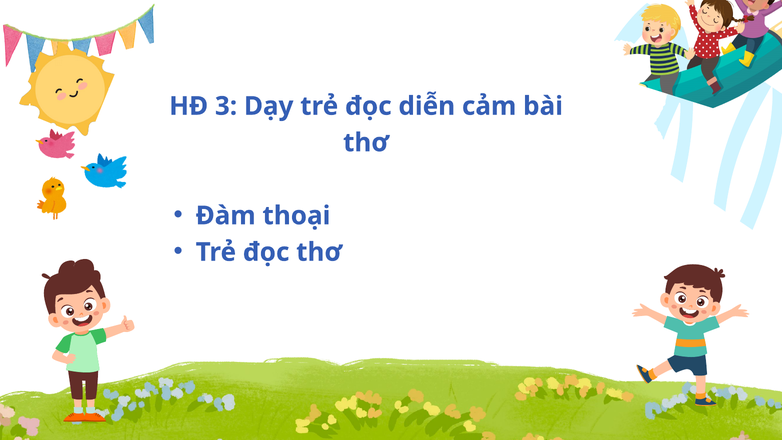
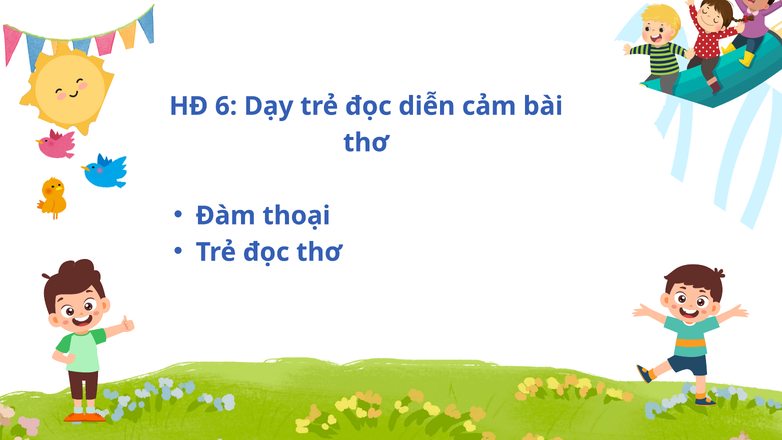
3: 3 -> 6 (226, 106)
